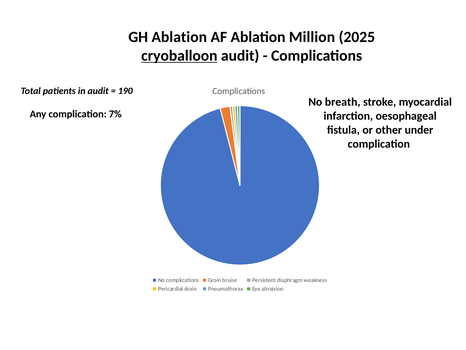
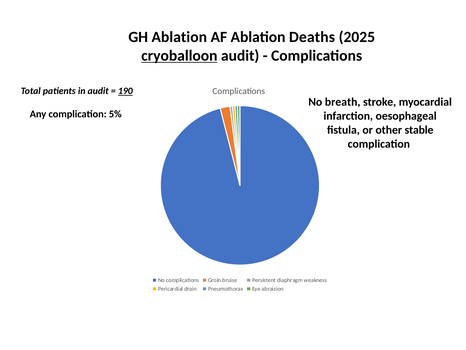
Million: Million -> Deaths (312, 37)
190 underline: none -> present (125, 91)
7%: 7% -> 5% (115, 114)
under: under -> stable (419, 130)
